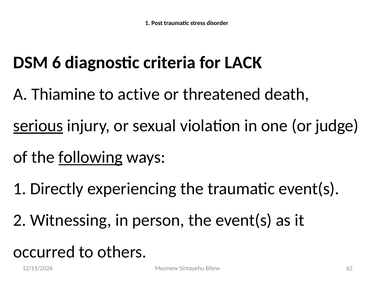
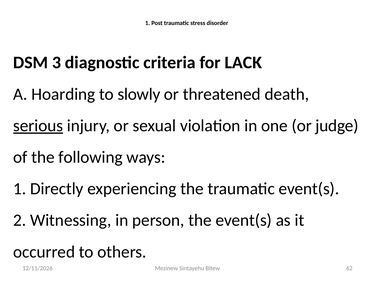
6: 6 -> 3 (57, 62)
Thiamine: Thiamine -> Hoarding (63, 94)
active: active -> slowly (139, 94)
following underline: present -> none (91, 157)
